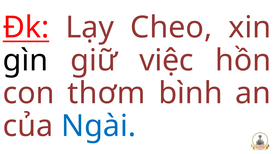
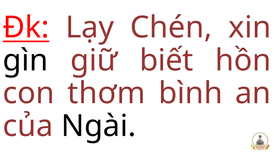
Cheo: Cheo -> Chén (171, 28)
việc: việc -> biết (166, 60)
Ngài colour: blue -> black (99, 126)
